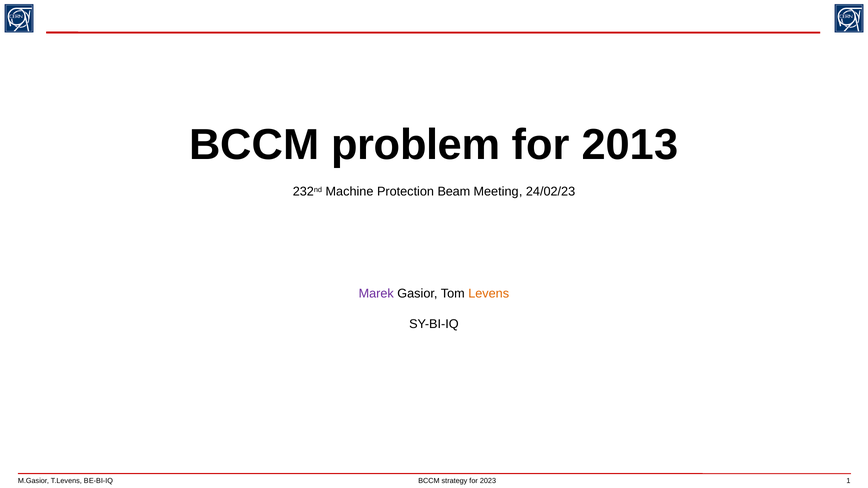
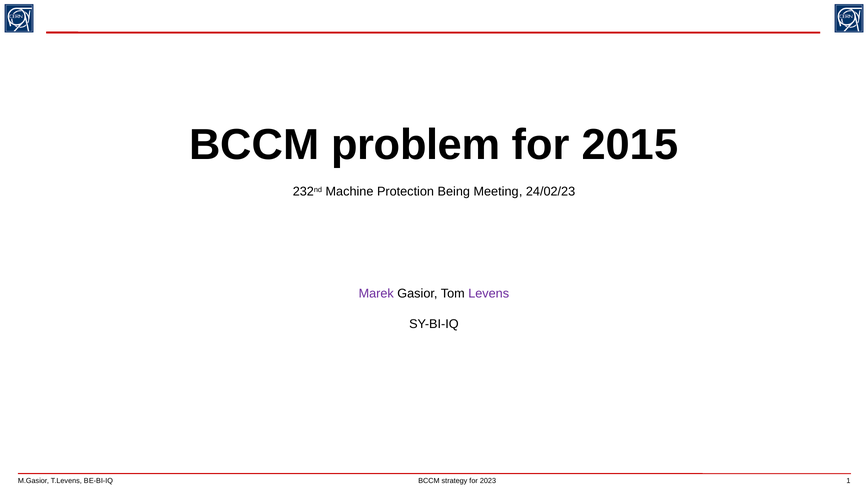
2013: 2013 -> 2015 (630, 145)
Beam: Beam -> Being (454, 192)
Levens colour: orange -> purple (489, 294)
